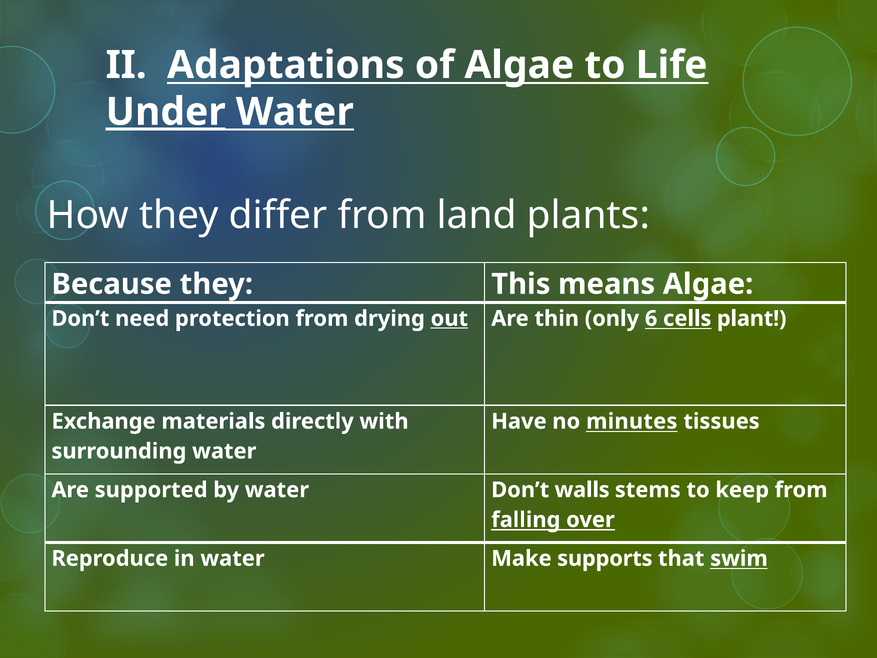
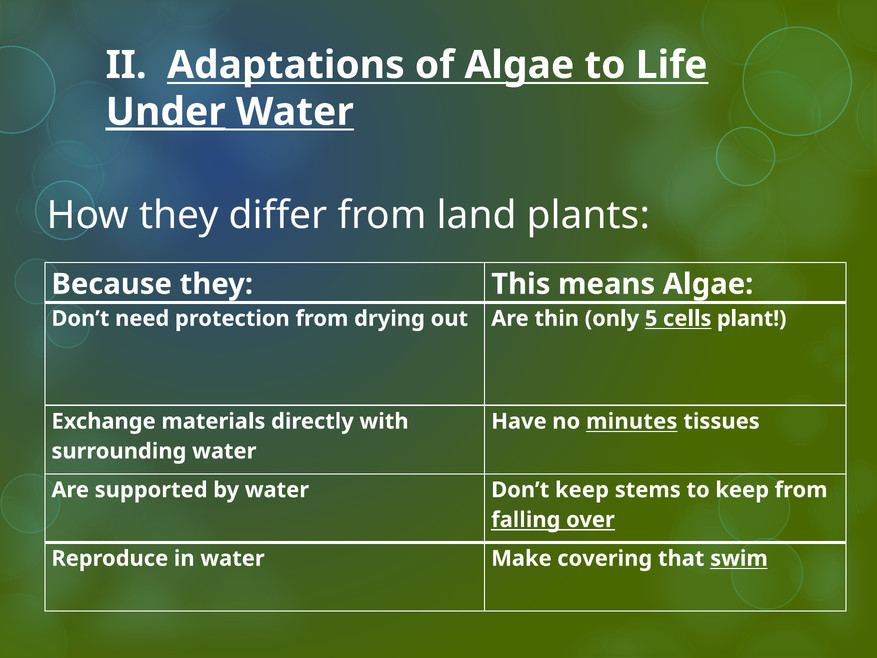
out underline: present -> none (449, 318)
6: 6 -> 5 (651, 318)
Don’t walls: walls -> keep (582, 490)
supports: supports -> covering (605, 558)
